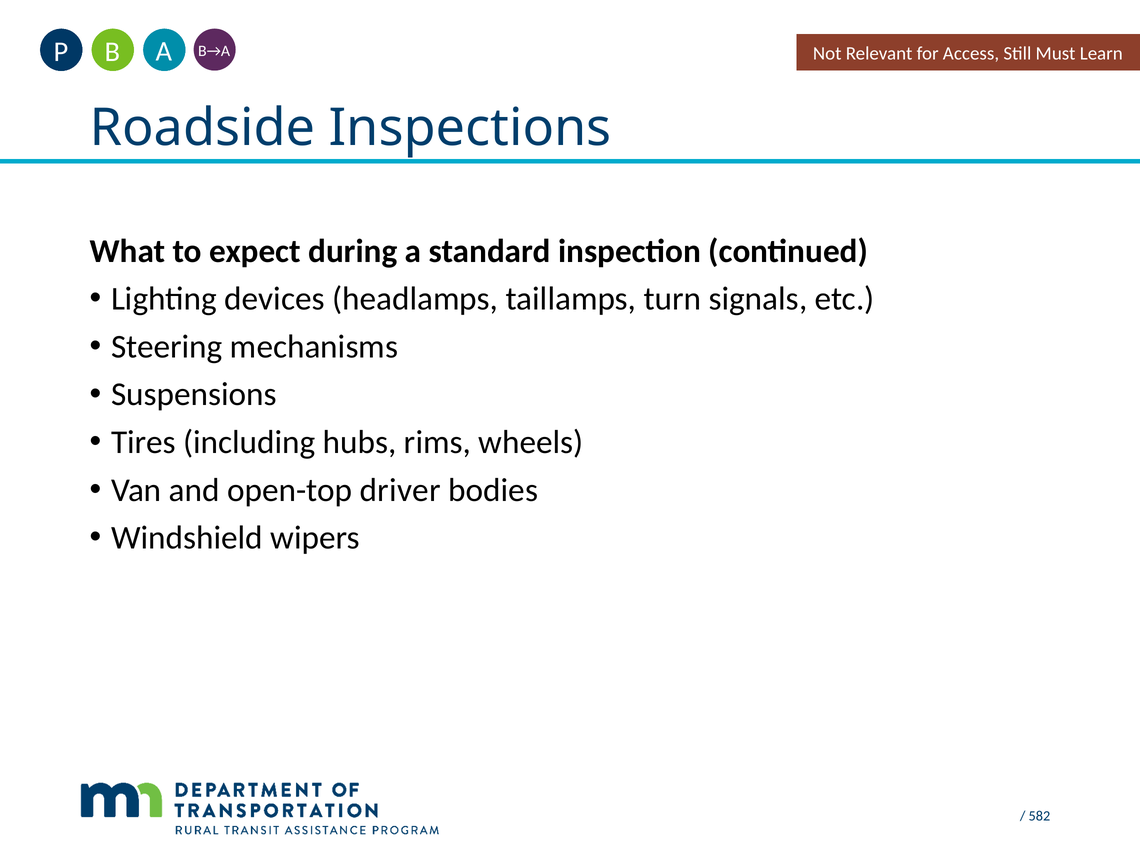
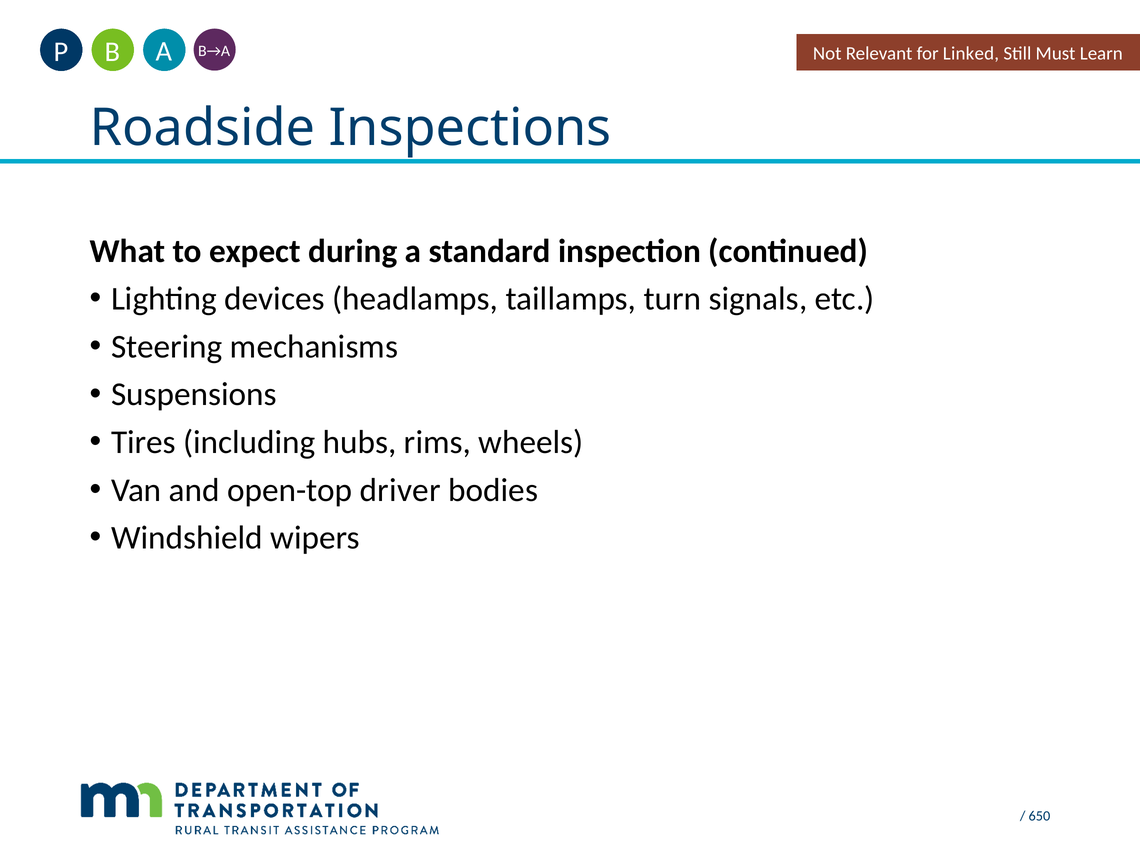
Access: Access -> Linked (971, 54)
582: 582 -> 650 (1039, 816)
